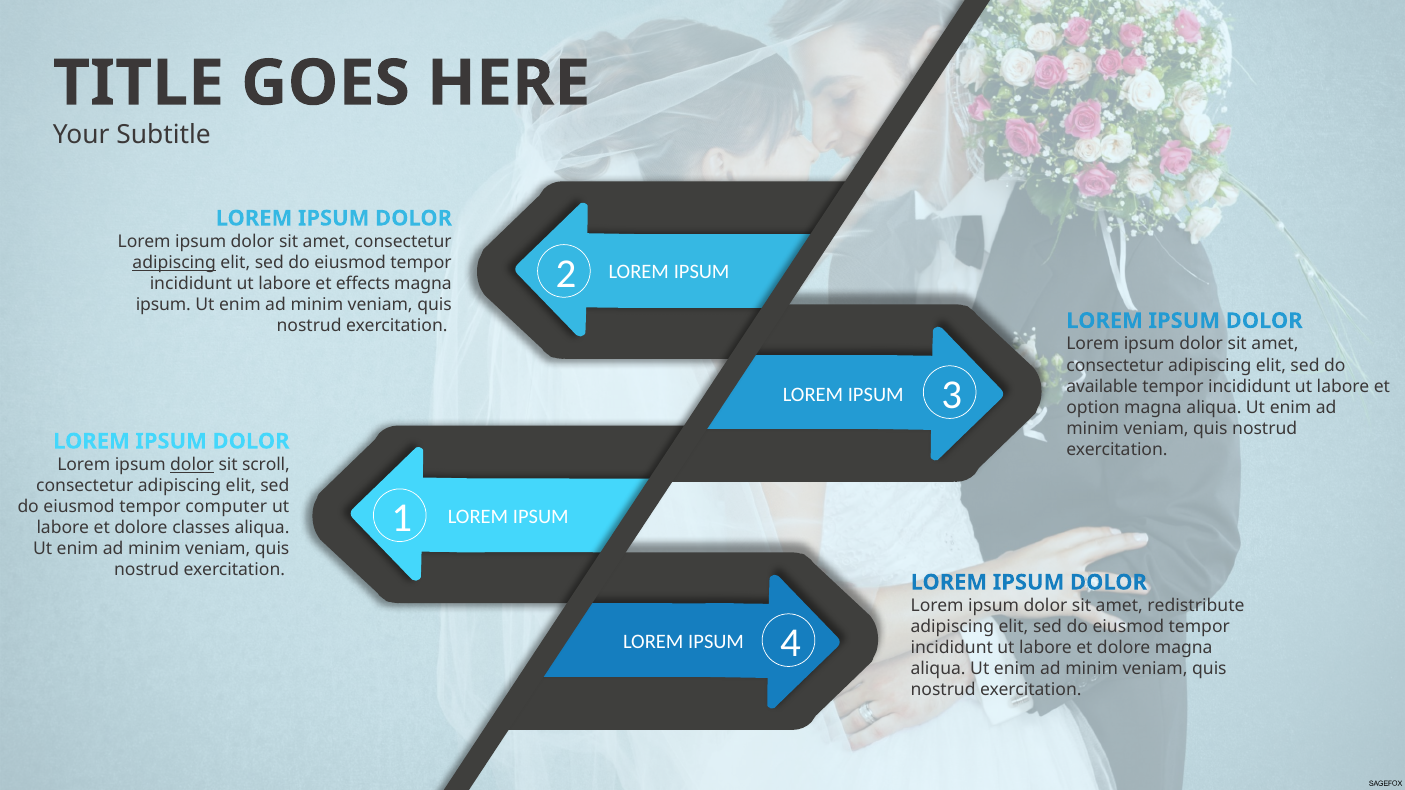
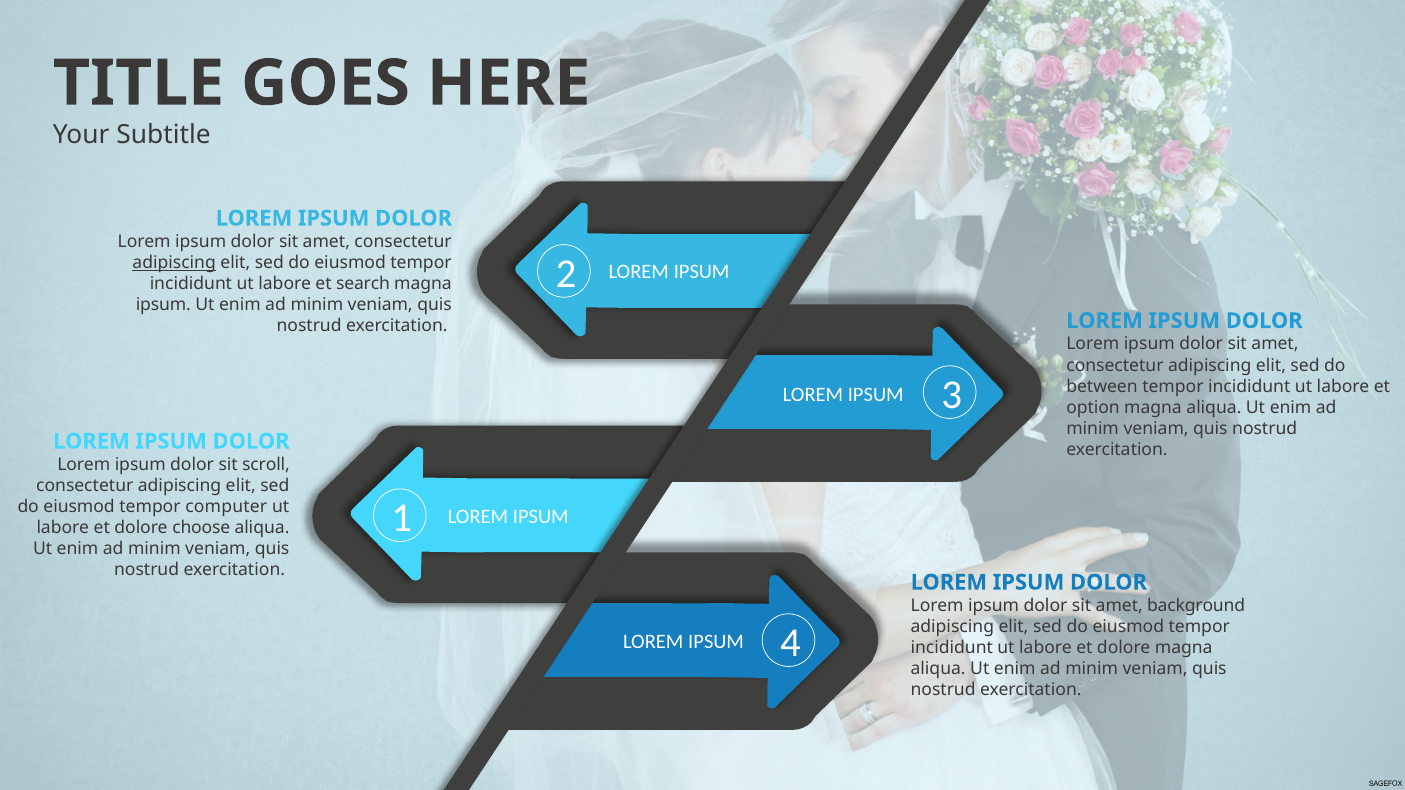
effects: effects -> search (363, 284)
available: available -> between (1102, 386)
dolor underline: present -> none (192, 465)
classes: classes -> choose (201, 528)
redistribute: redistribute -> background (1196, 606)
